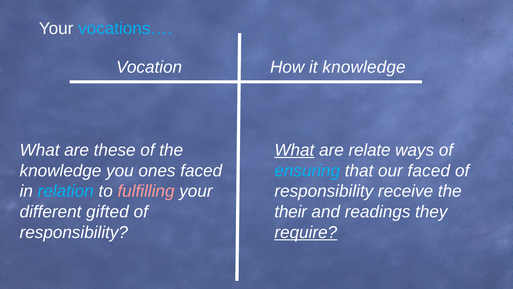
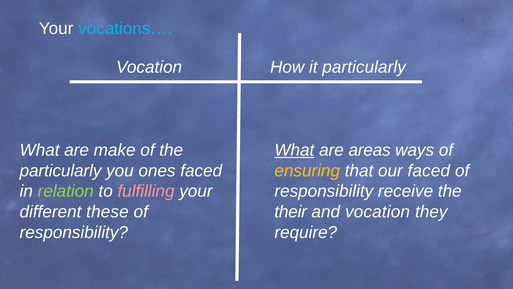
it knowledge: knowledge -> particularly (364, 67)
these: these -> make (115, 150)
relate: relate -> areas (370, 150)
knowledge: knowledge -> particularly (61, 171)
ensuring colour: light blue -> yellow (307, 171)
relation colour: light blue -> light green (66, 191)
gifted: gifted -> these (107, 212)
and readings: readings -> vocation (378, 212)
require underline: present -> none (306, 232)
